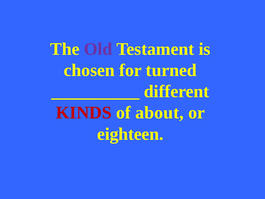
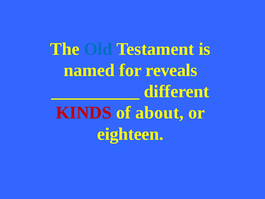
Old colour: purple -> blue (98, 49)
chosen: chosen -> named (89, 70)
turned: turned -> reveals (171, 70)
